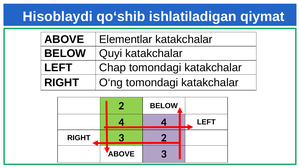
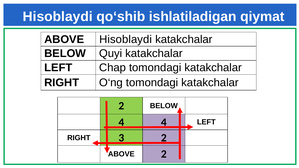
ABOVE Elementlar: Elementlar -> Hisoblaydi (126, 39)
ABOVE 3: 3 -> 2 (164, 154)
